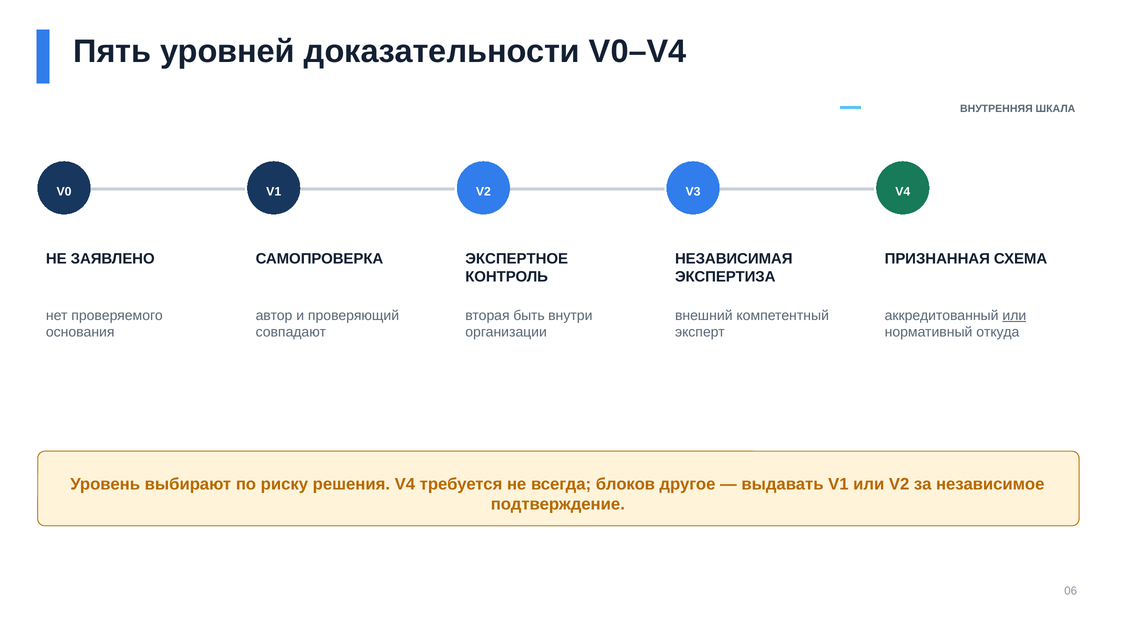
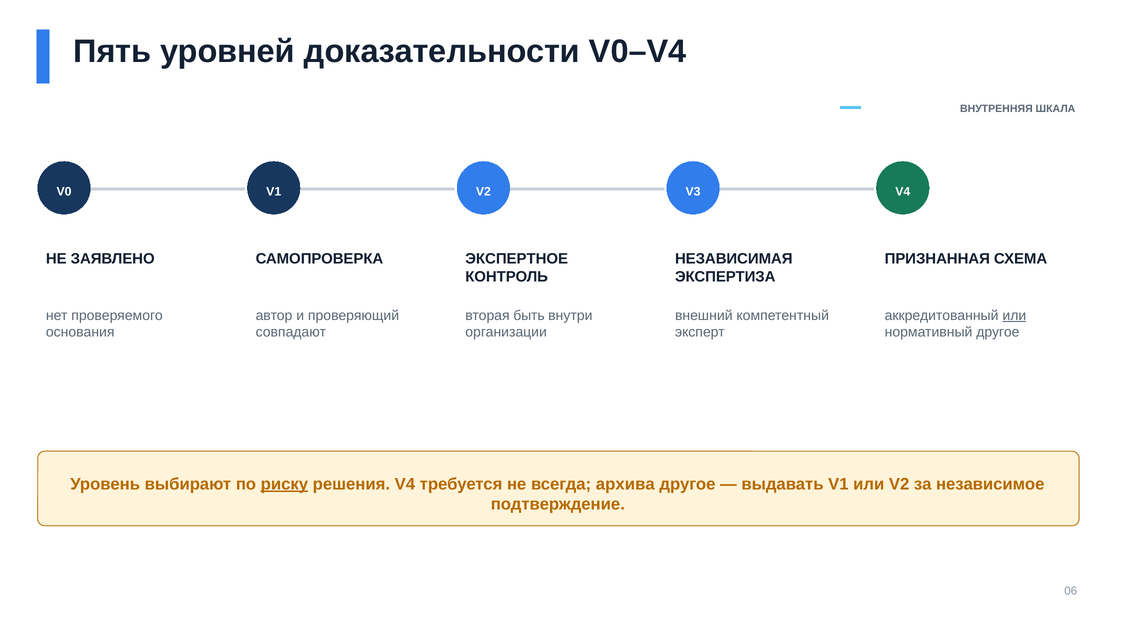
нормативный откуда: откуда -> другое (998, 332)
риску underline: none -> present (284, 484)
блоков: блоков -> архива (625, 484)
